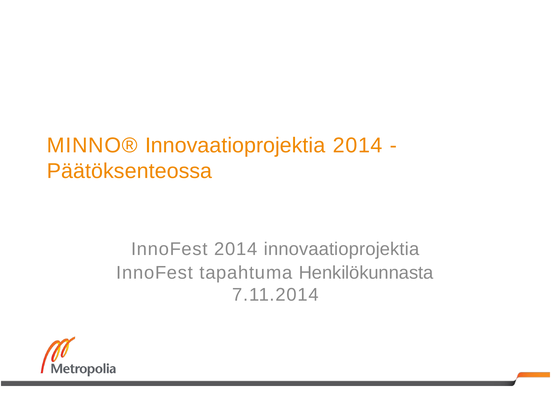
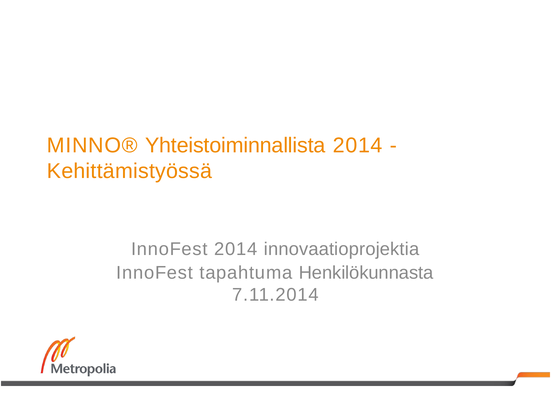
MINNO® Innovaatioprojektia: Innovaatioprojektia -> Yhteistoiminnallista (235, 145)
Päätöksenteossa: Päätöksenteossa -> Kehittämistyössä (129, 171)
